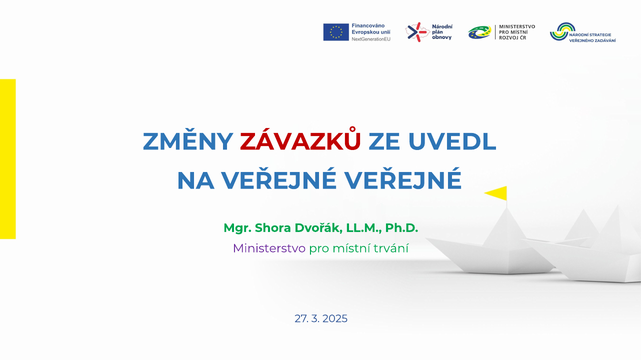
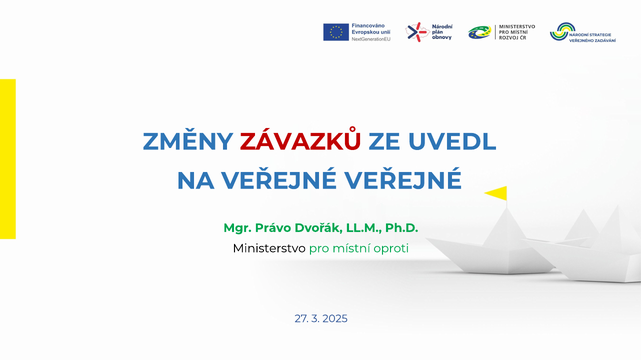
Shora: Shora -> Právo (273, 228)
Ministerstvo colour: purple -> black (269, 249)
trvání: trvání -> oproti (391, 249)
